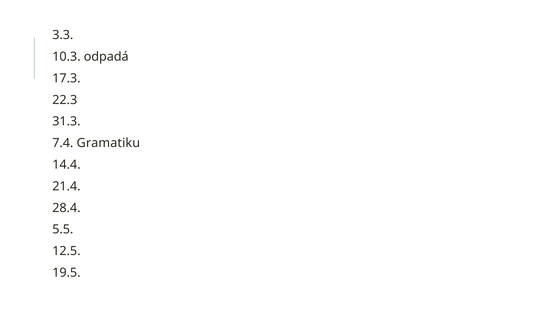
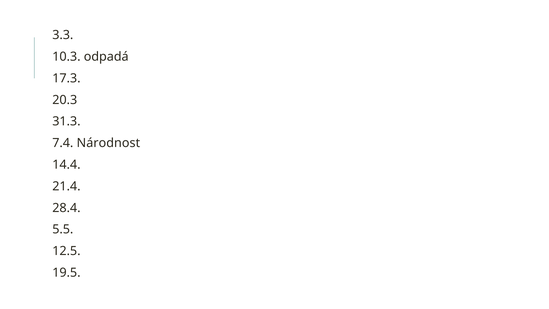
22.3: 22.3 -> 20.3 (65, 100)
Gramatiku: Gramatiku -> Národnost (108, 143)
